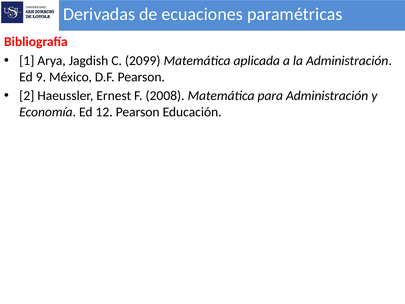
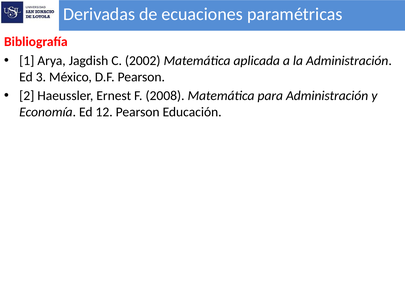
2099: 2099 -> 2002 (143, 61)
9: 9 -> 3 (41, 77)
